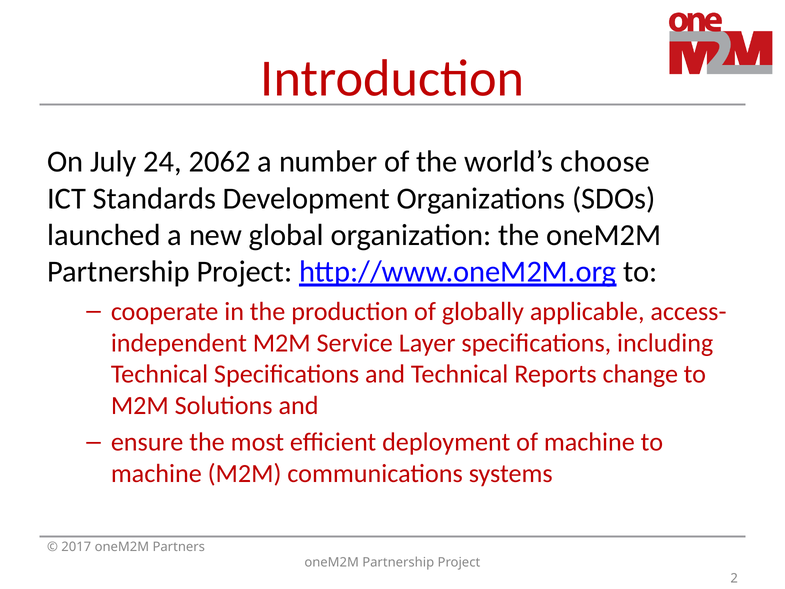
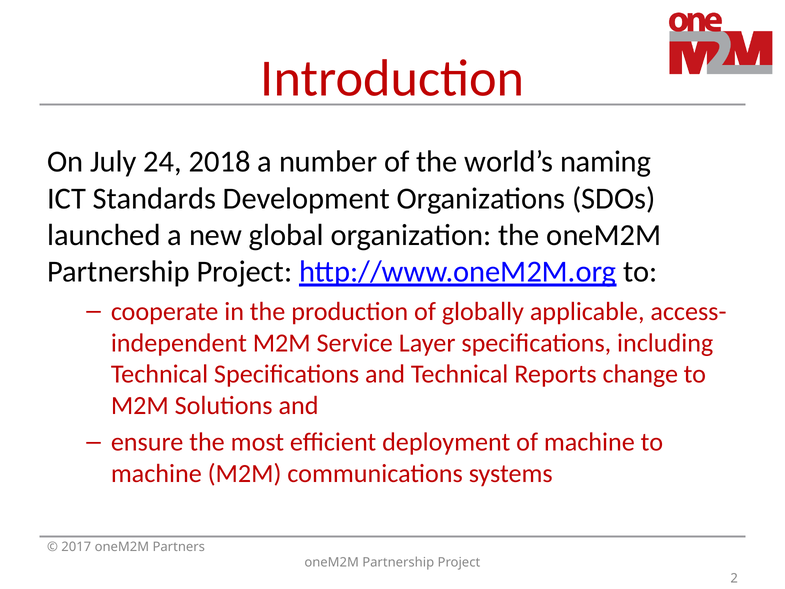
2062: 2062 -> 2018 (220, 162)
choose: choose -> naming (605, 162)
